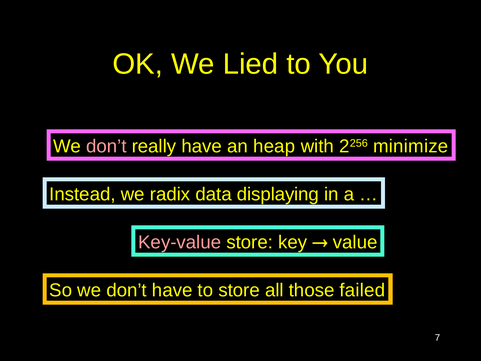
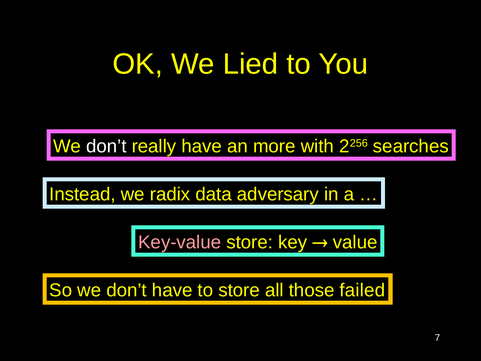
don’t colour: pink -> white (106, 146)
heap: heap -> more (274, 146)
minimize: minimize -> searches (411, 146)
displaying: displaying -> adversary (278, 194)
